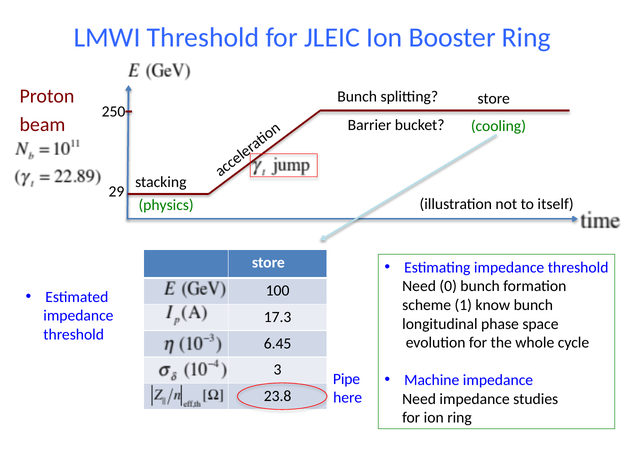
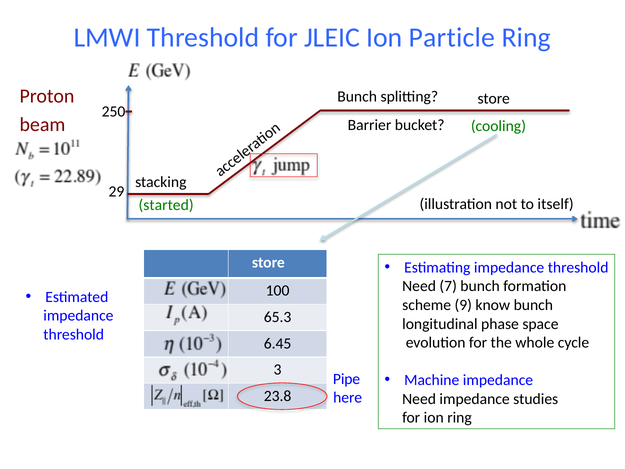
Booster: Booster -> Particle (452, 38)
physics: physics -> started (166, 205)
0: 0 -> 7 (448, 286)
1: 1 -> 9 (463, 305)
17.3: 17.3 -> 65.3 (278, 317)
